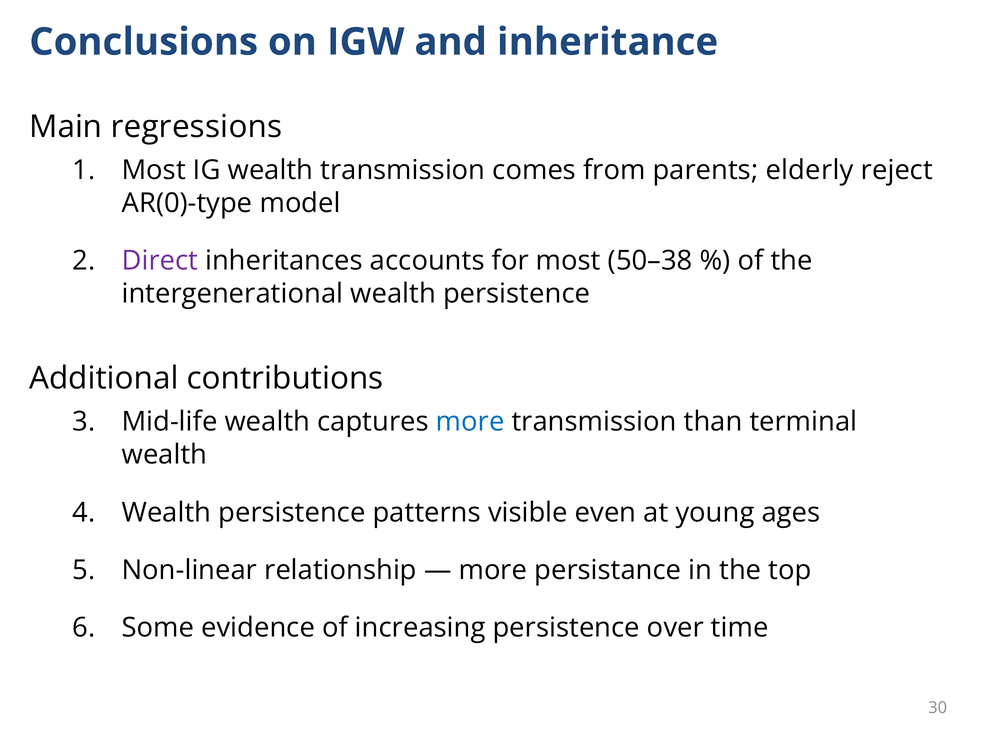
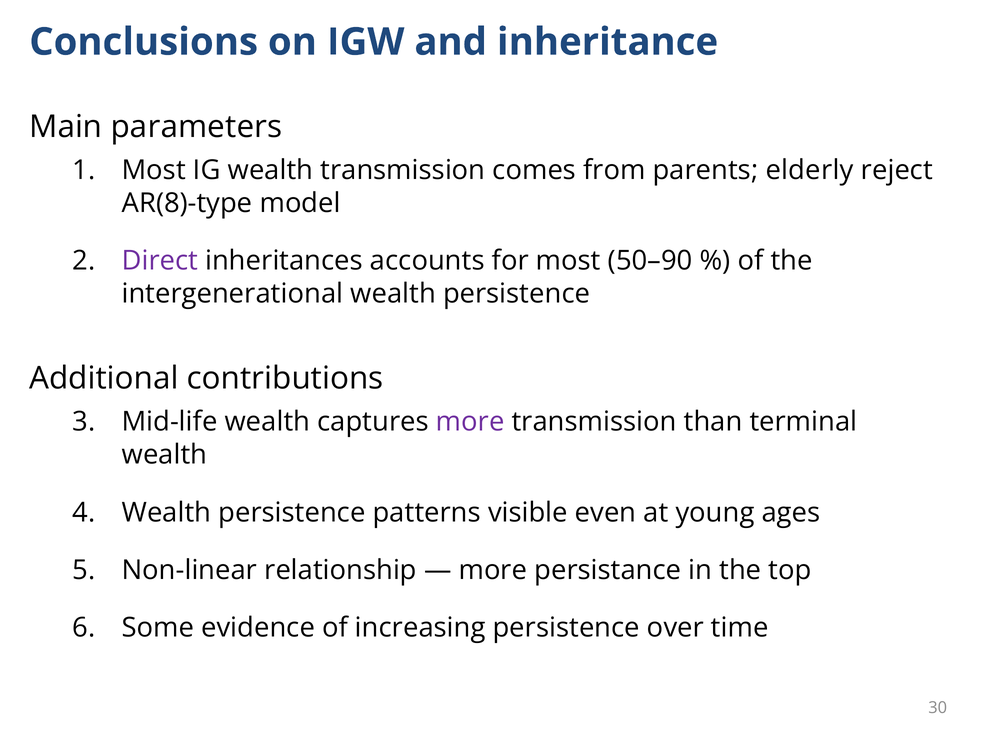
regressions: regressions -> parameters (197, 127)
AR(0)-type: AR(0)-type -> AR(8)-type (187, 203)
50–38: 50–38 -> 50–90 (650, 261)
more colour: blue -> purple (470, 422)
